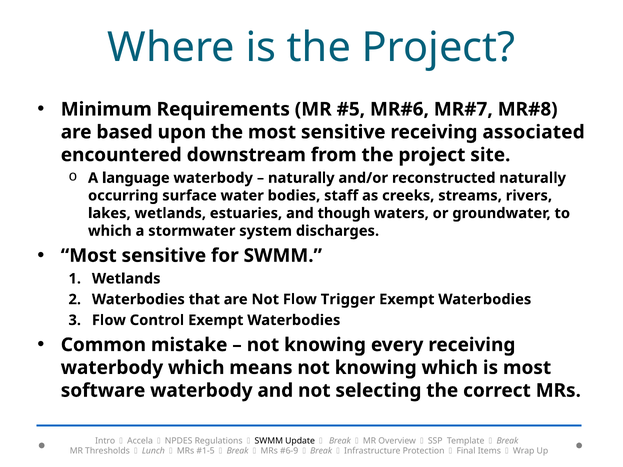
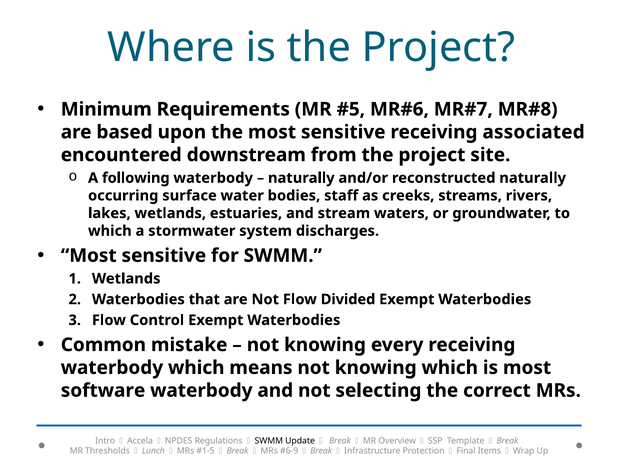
language: language -> following (136, 178)
though: though -> stream (344, 213)
Trigger: Trigger -> Divided (348, 300)
